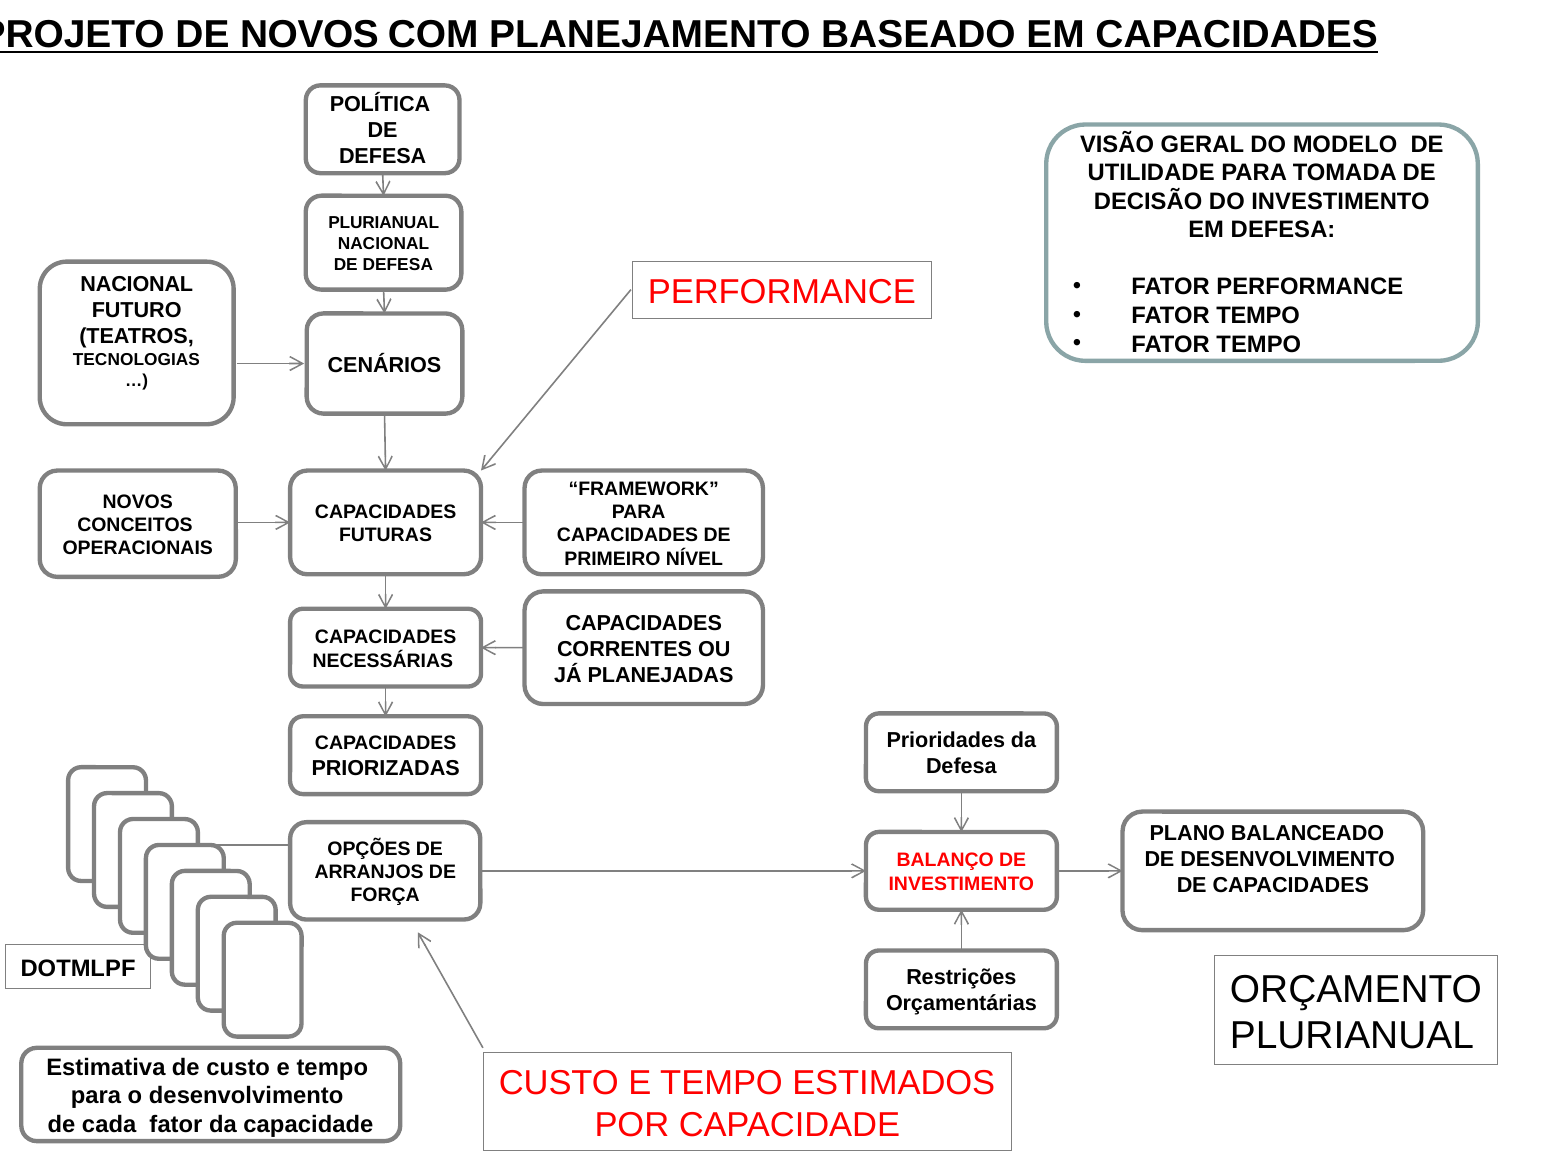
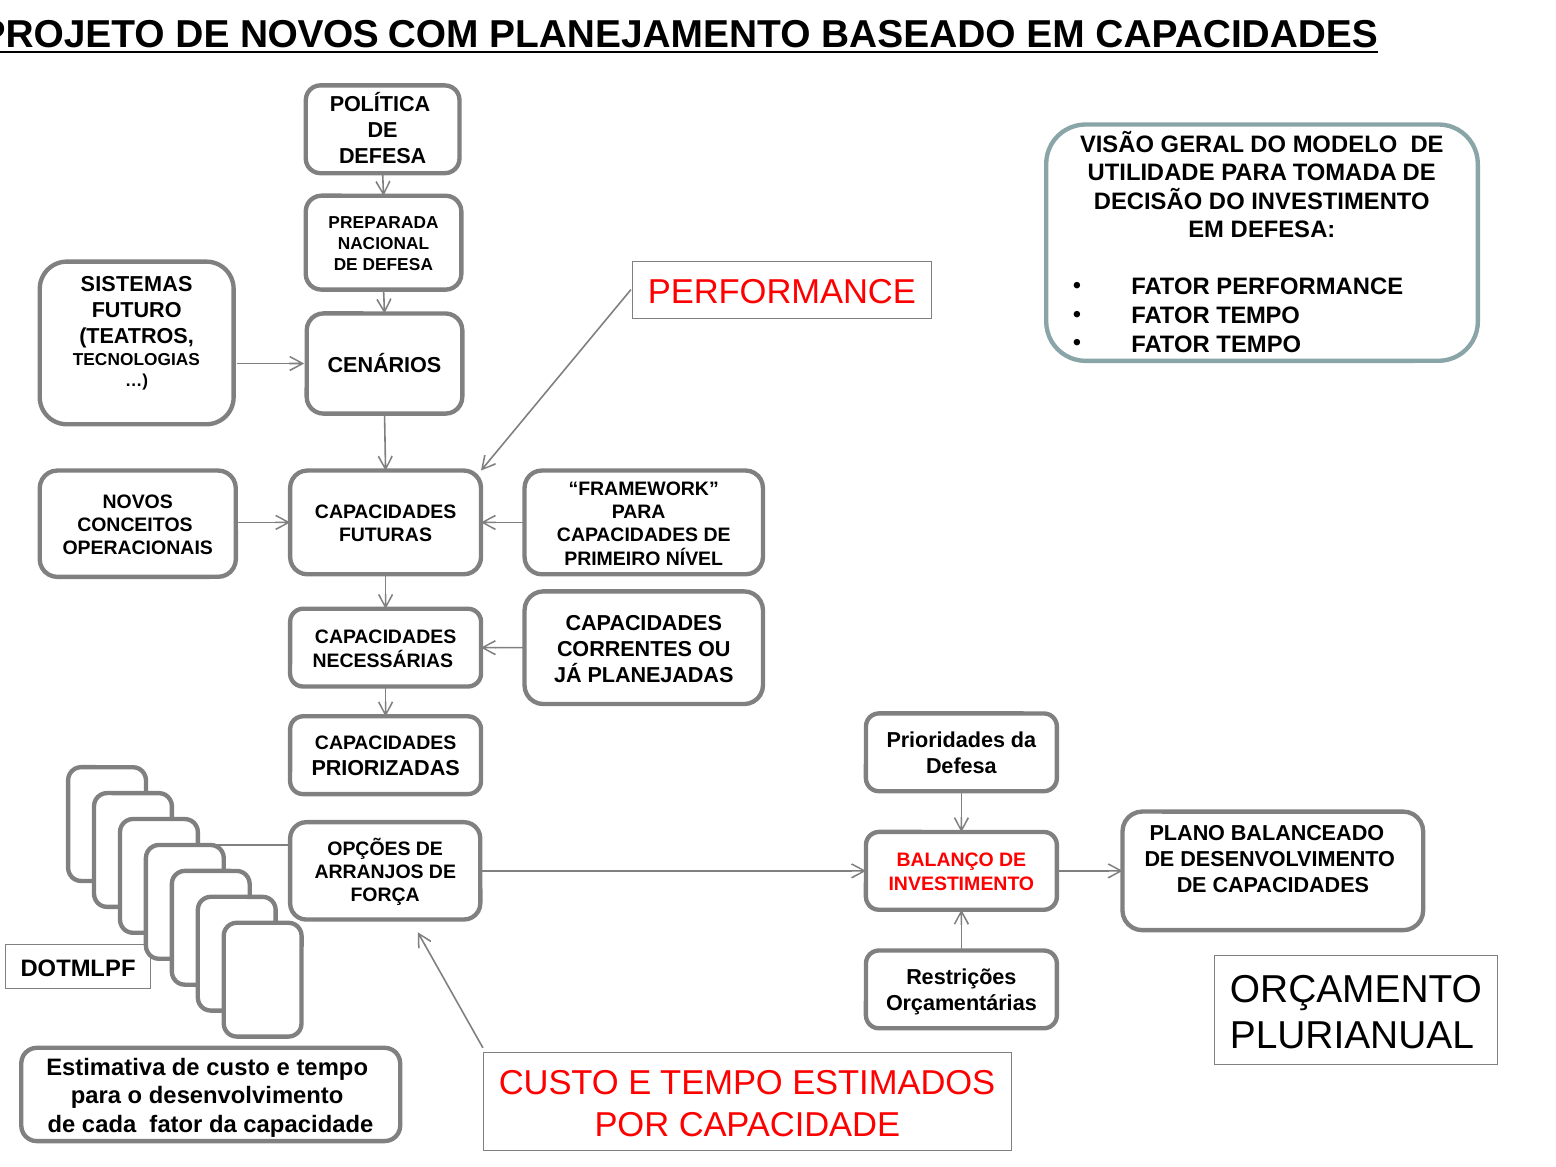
PLURIANUAL: PLURIANUAL -> PREPARADA (384, 223)
NACIONAL: NACIONAL -> SISTEMAS (137, 285)
